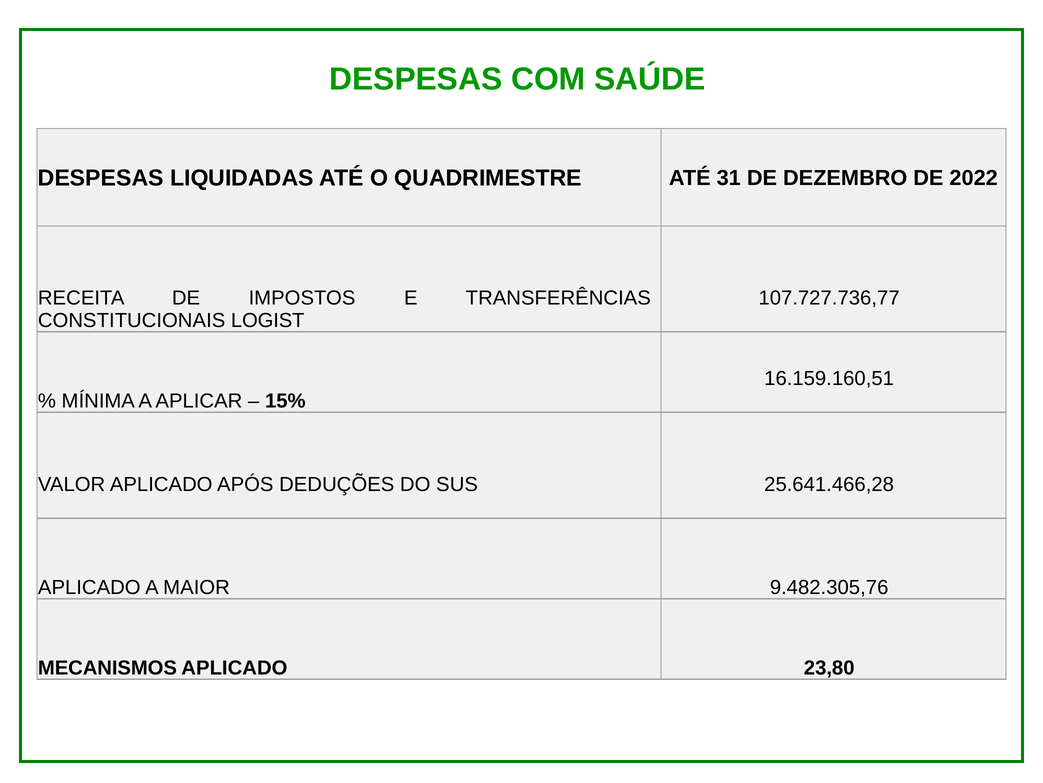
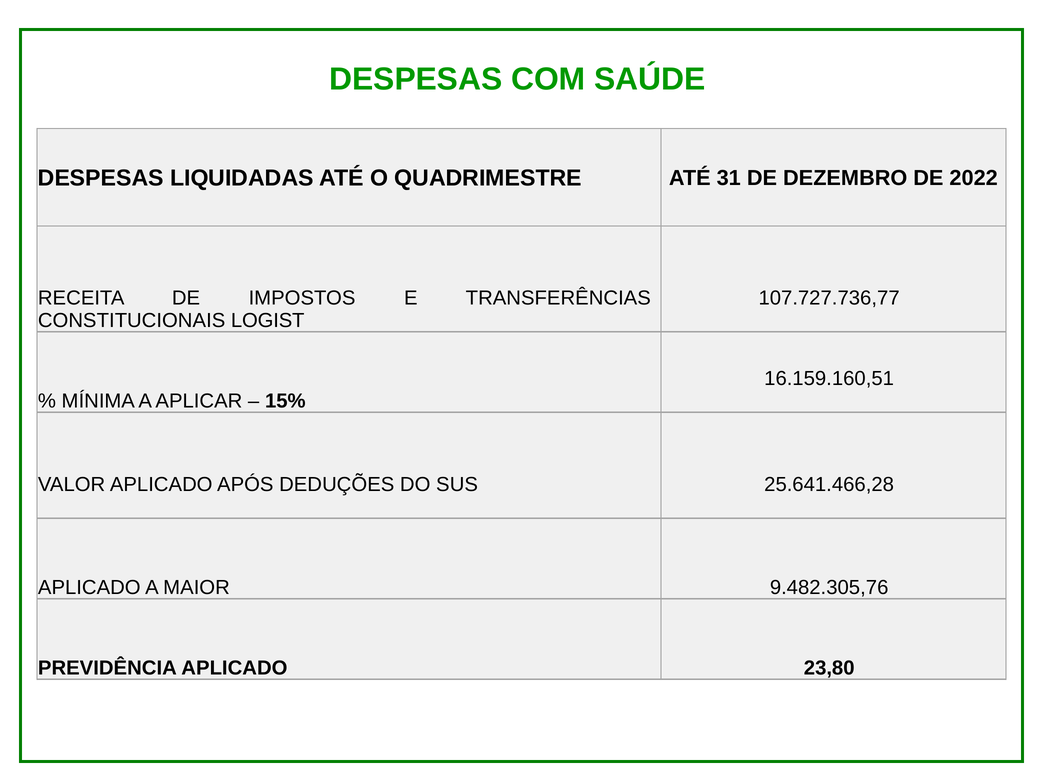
MECANISMOS: MECANISMOS -> PREVIDÊNCIA (107, 667)
